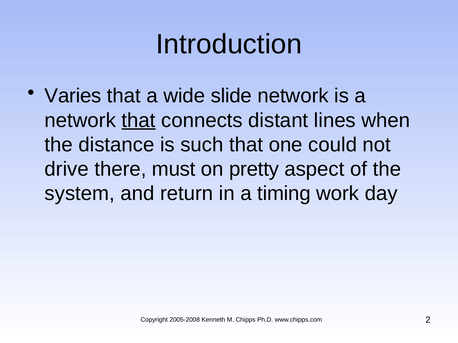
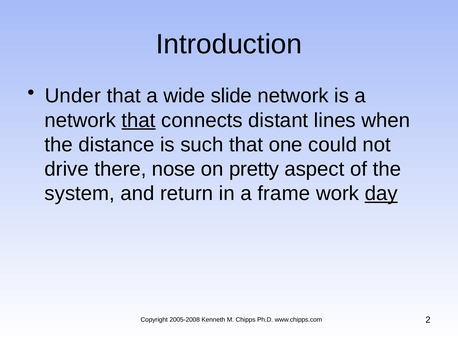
Varies: Varies -> Under (73, 96)
must: must -> nose (174, 169)
timing: timing -> frame (284, 194)
day underline: none -> present (381, 194)
